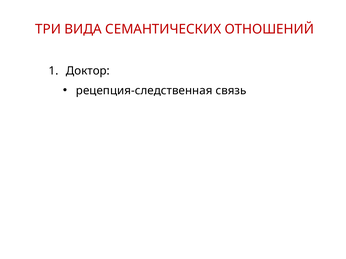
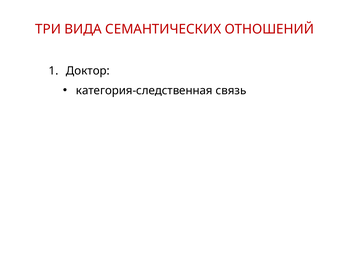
рецепция-следственная: рецепция-следственная -> категория-следственная (144, 91)
